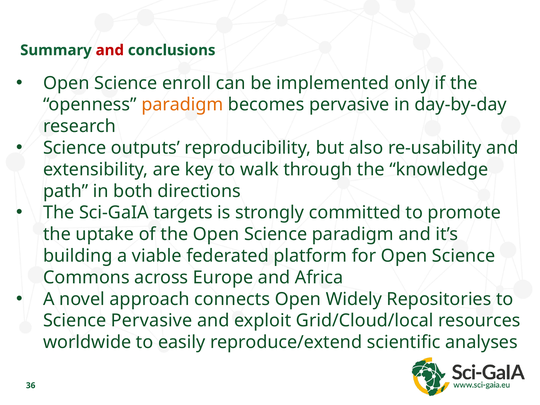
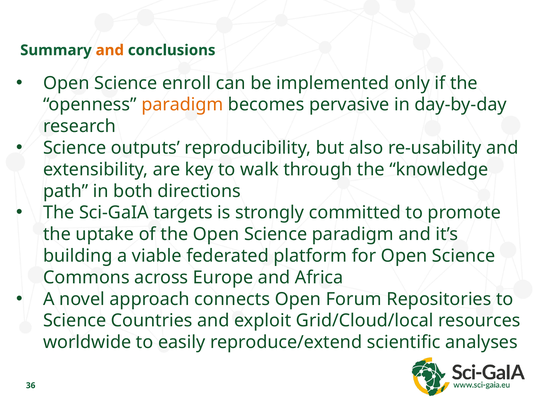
and colour: red -> orange (110, 50)
Widely: Widely -> Forum (354, 299)
Science Pervasive: Pervasive -> Countries (152, 321)
